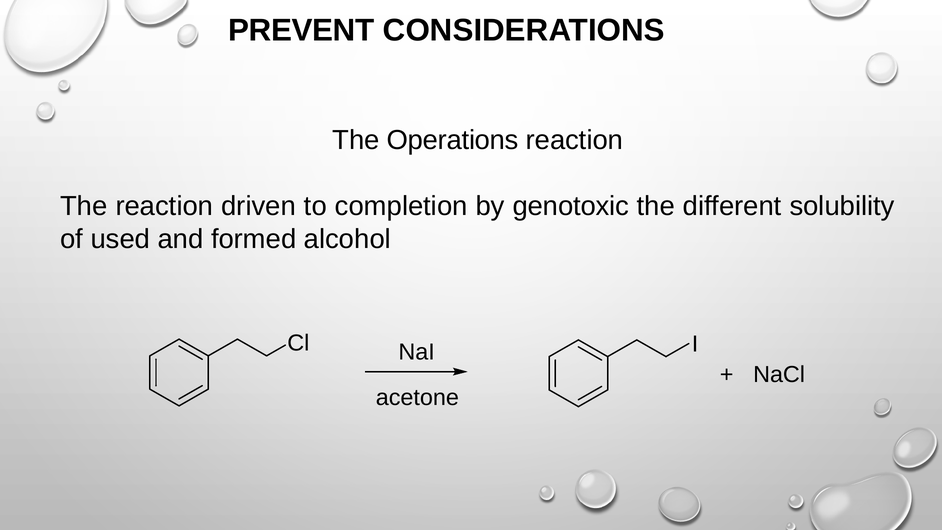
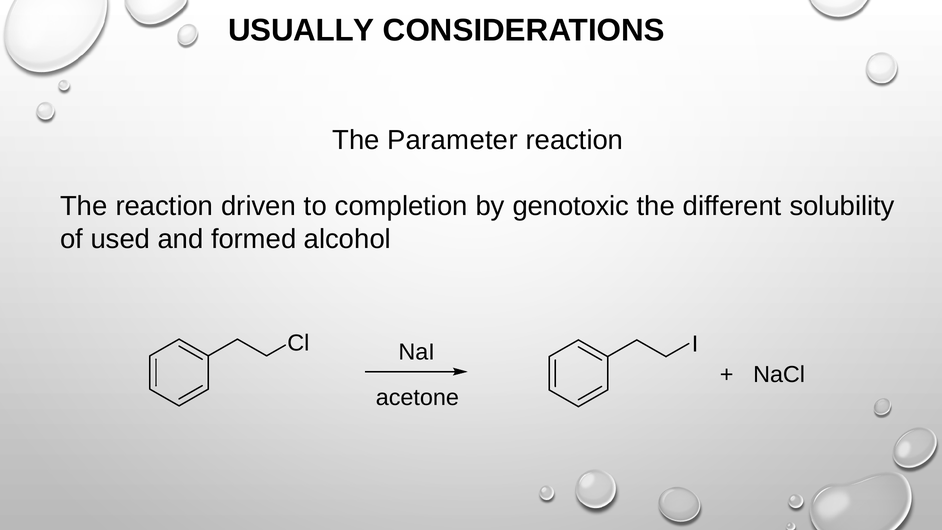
PREVENT: PREVENT -> USUALLY (301, 30)
Operations: Operations -> Parameter (452, 140)
